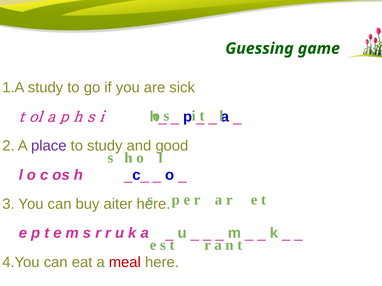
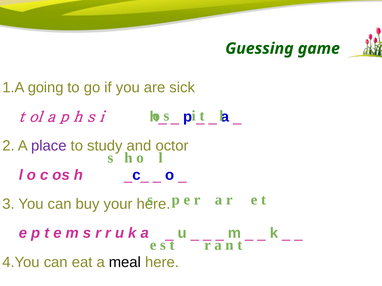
1.A study: study -> going (46, 88)
good: good -> octor (172, 146)
aiter: aiter -> your (118, 204)
meal colour: red -> black (125, 263)
